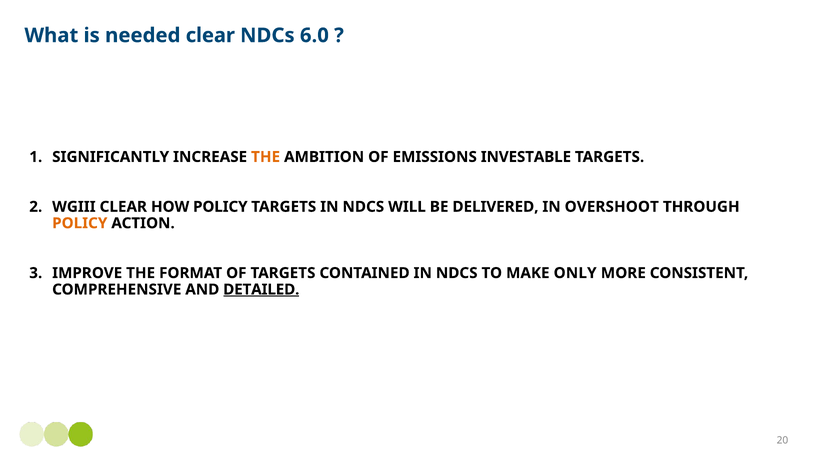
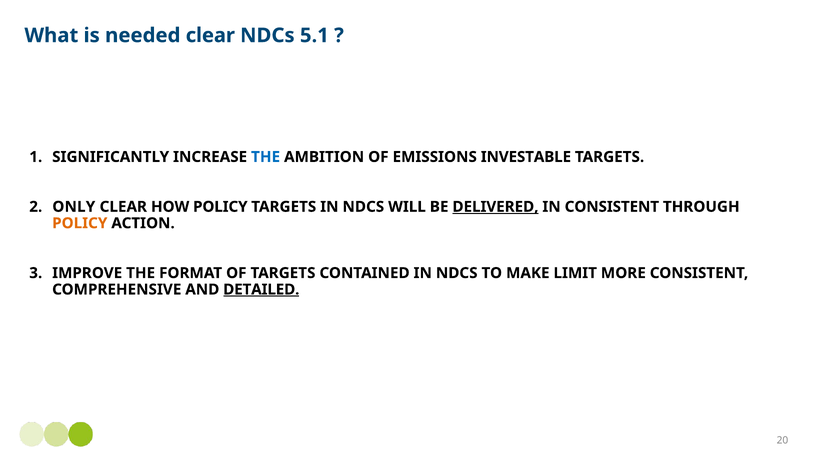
6.0: 6.0 -> 5.1 (314, 35)
THE colour: orange -> blue (266, 157)
WGIII: WGIII -> ONLY (74, 207)
DELIVERED underline: none -> present (495, 207)
IN OVERSHOOT: OVERSHOOT -> CONSISTENT (612, 207)
ONLY: ONLY -> LIMIT (575, 273)
